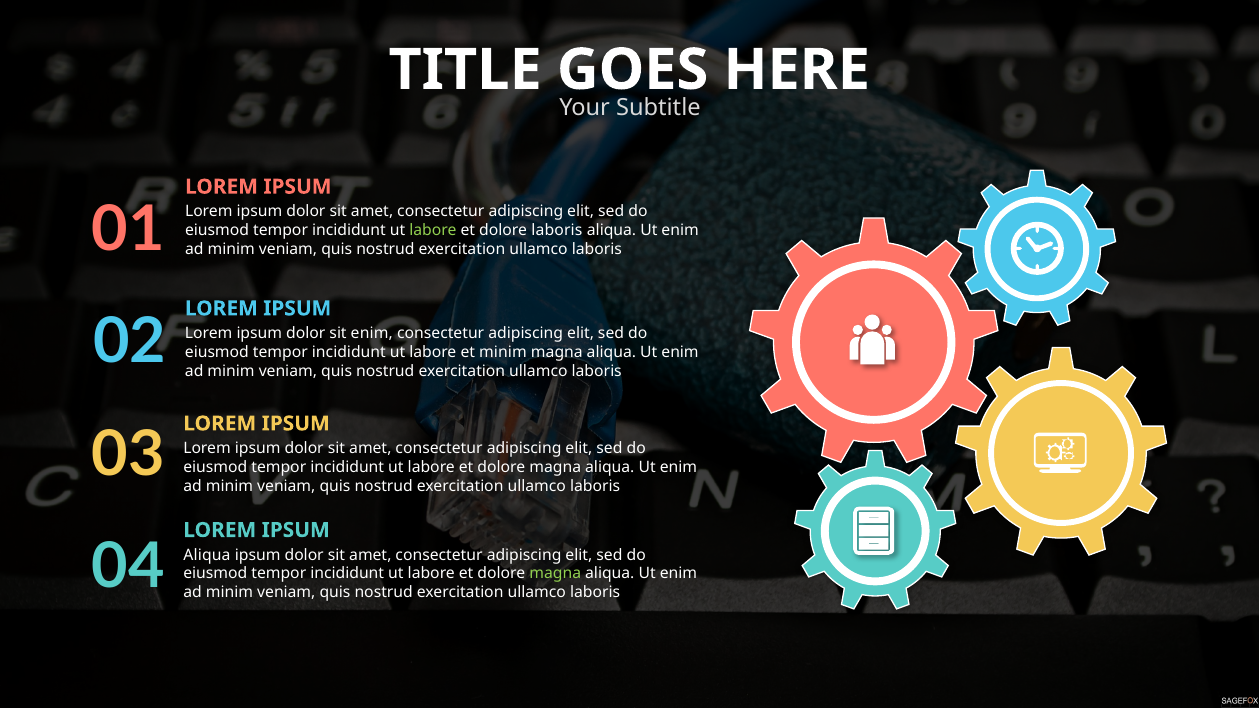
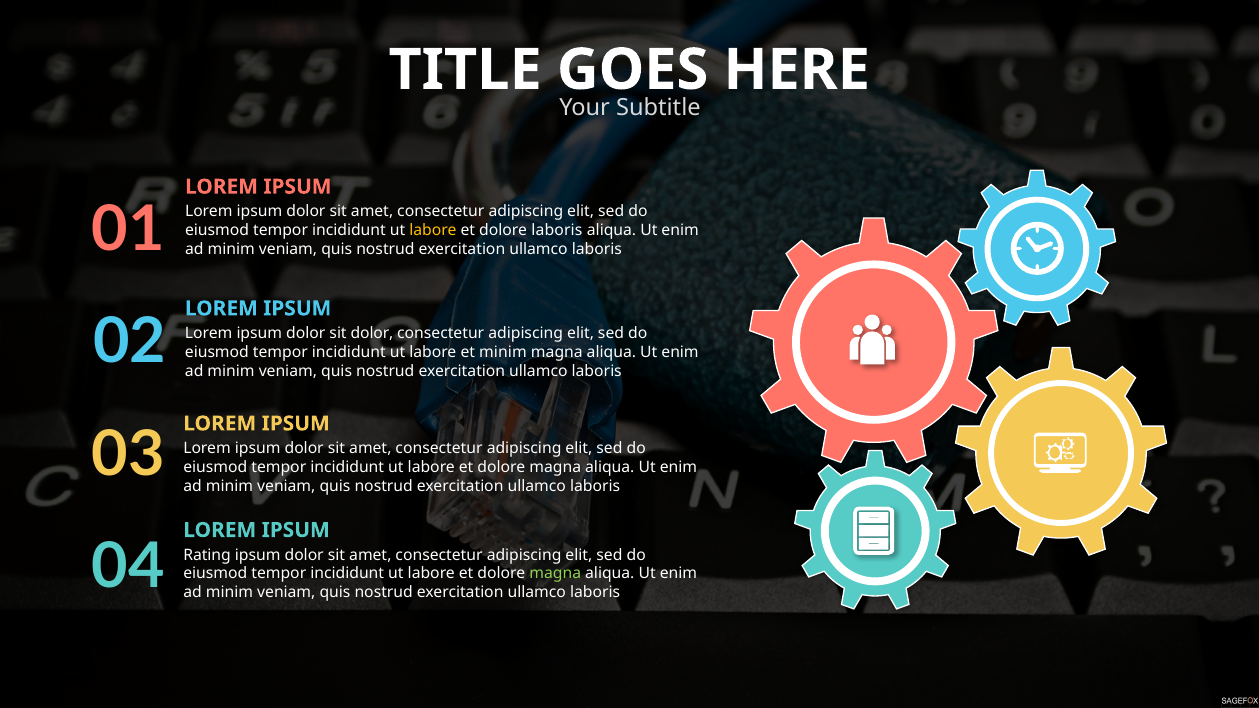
labore colour: light green -> yellow (433, 230)
sit enim: enim -> dolor (372, 333)
Aliqua: Aliqua -> Rating (207, 555)
